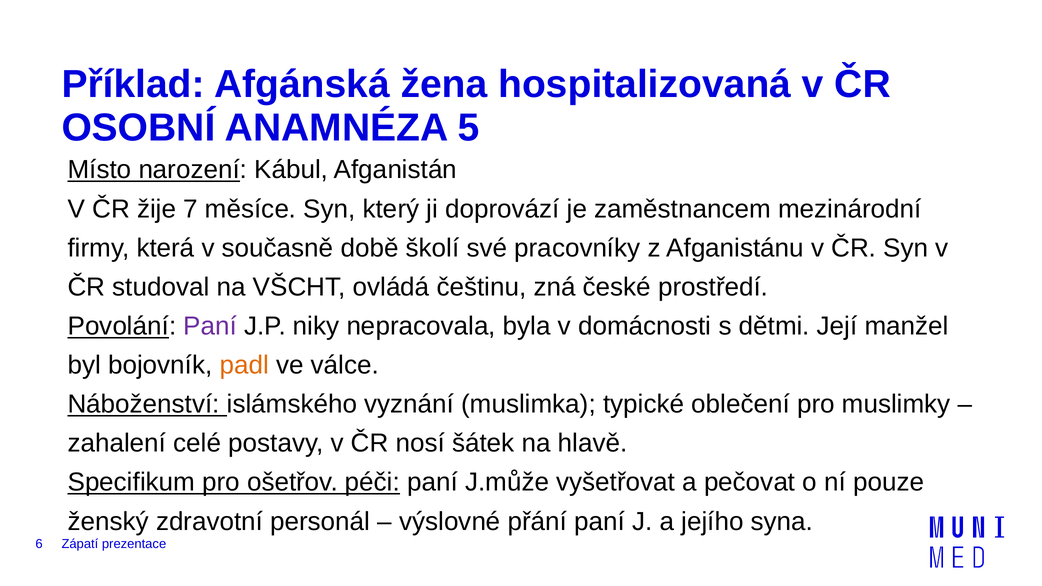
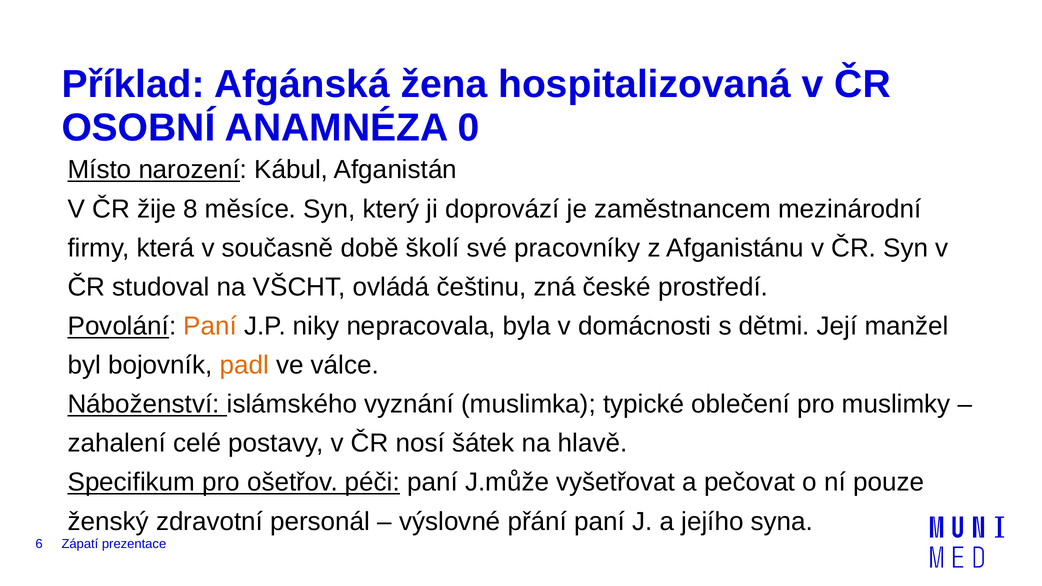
5: 5 -> 0 (469, 128)
7: 7 -> 8 (191, 209)
Paní colour: purple -> orange (210, 326)
